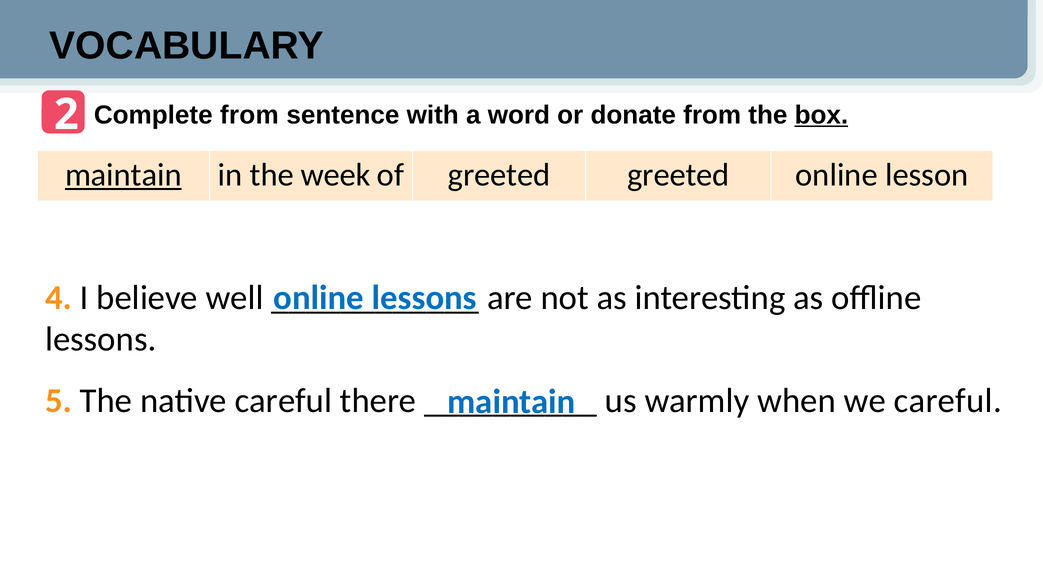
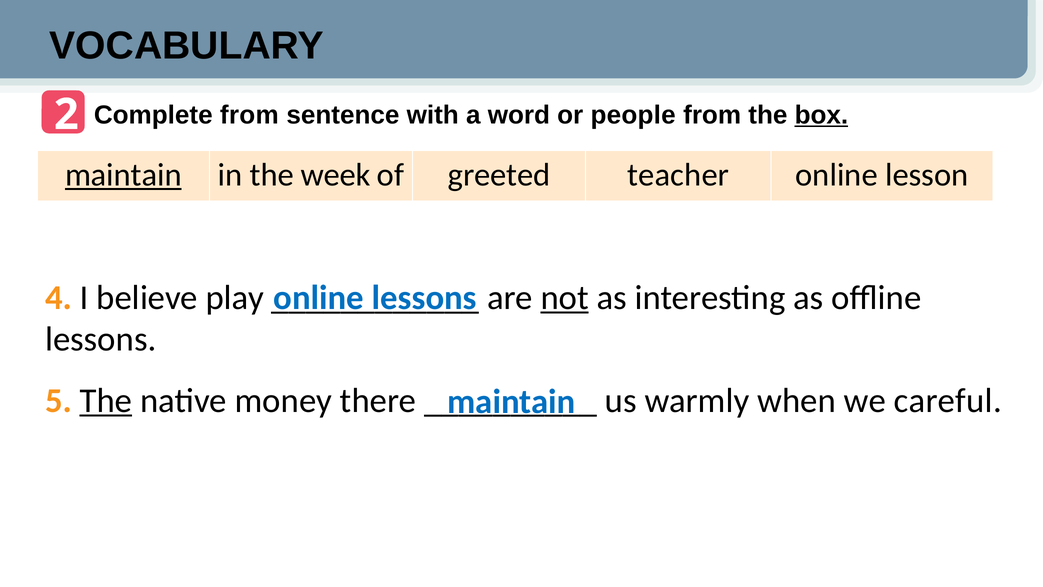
donate: donate -> people (633, 115)
greeted greeted: greeted -> teacher (678, 175)
well: well -> play (235, 297)
not underline: none -> present (565, 297)
The underline: none -> present (106, 400)
native careful: careful -> money (283, 400)
